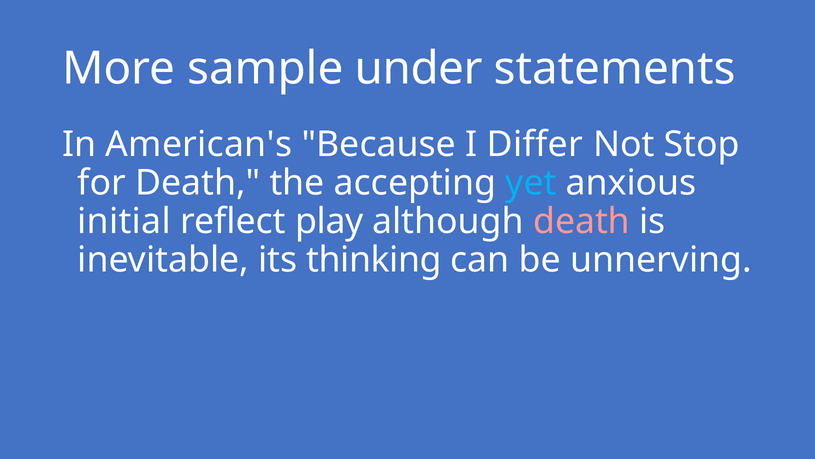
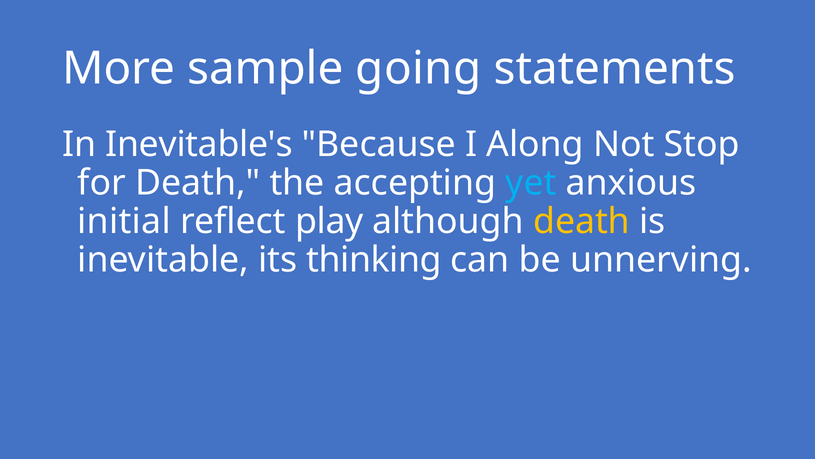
under: under -> going (418, 68)
American's: American's -> Inevitable's (199, 144)
Differ: Differ -> Along (535, 144)
death colour: pink -> yellow (582, 221)
